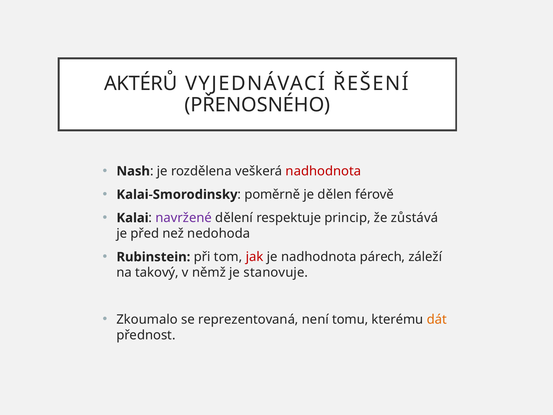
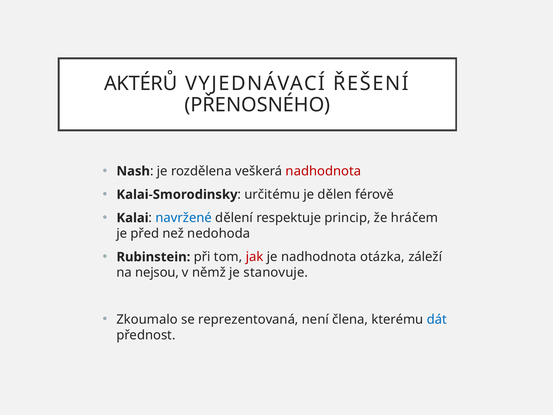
poměrně: poměrně -> určitému (272, 194)
navržené colour: purple -> blue (184, 218)
zůstává: zůstává -> hráčem (415, 218)
párech: párech -> otázka (382, 257)
takový: takový -> nejsou (157, 272)
tomu: tomu -> člena (350, 319)
dát colour: orange -> blue (437, 319)
